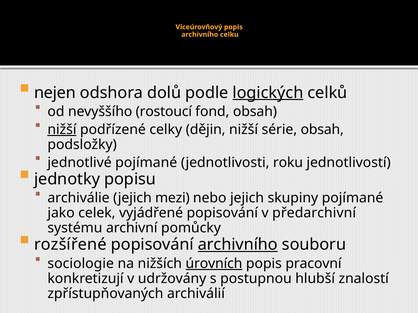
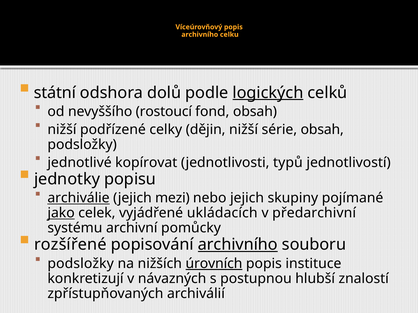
nejen: nejen -> státní (55, 93)
nižší underline: present -> none (62, 130)
jednotlivé pojímané: pojímané -> kopírovat (146, 163)
roku: roku -> typů (288, 163)
archiválie underline: none -> present (79, 198)
jako underline: none -> present (61, 213)
vyjádřené popisování: popisování -> ukládacích (222, 213)
sociologie: sociologie -> podsložky (81, 264)
pracovní: pracovní -> instituce (313, 264)
udržovány: udržovány -> návazných (172, 279)
